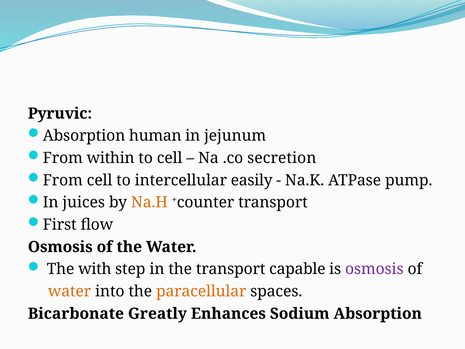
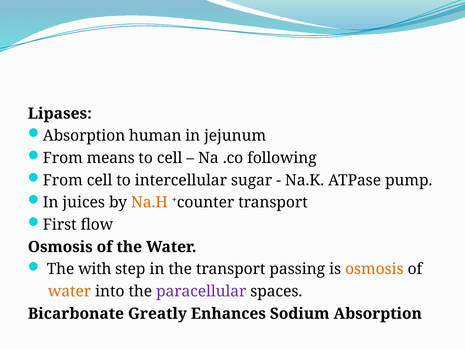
Pyruvic: Pyruvic -> Lipases (60, 113)
within: within -> means (111, 158)
secretion: secretion -> following (282, 158)
easily: easily -> sugar (252, 180)
capable: capable -> passing (297, 269)
osmosis colour: purple -> orange (374, 269)
paracellular colour: orange -> purple (201, 291)
